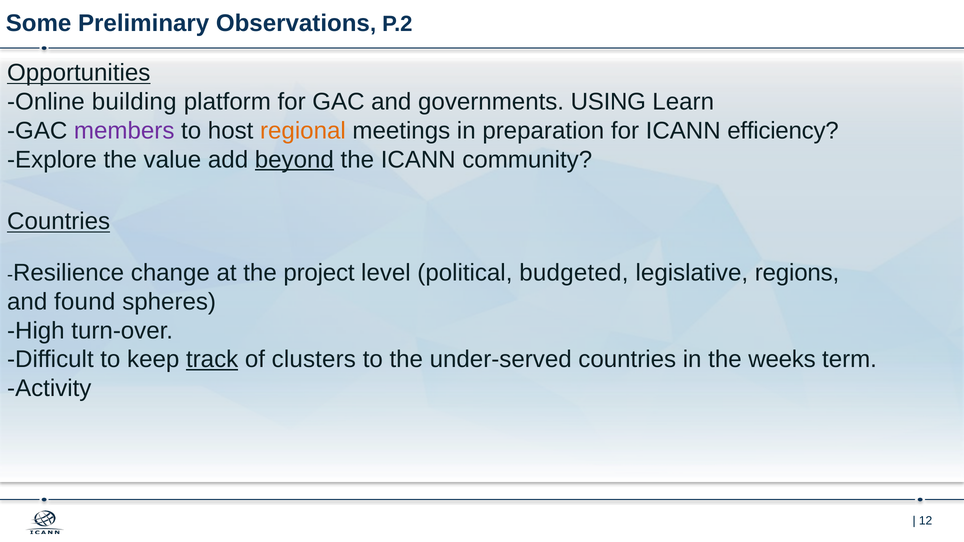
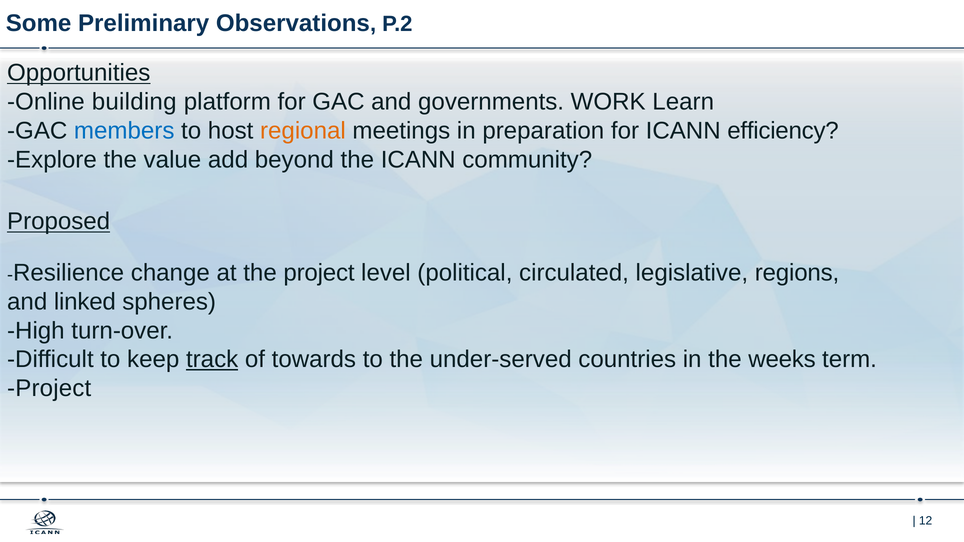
USING: USING -> WORK (608, 102)
members colour: purple -> blue (124, 131)
beyond underline: present -> none (294, 160)
Countries: Countries -> Proposed (59, 221)
budgeted: budgeted -> circulated (574, 273)
found: found -> linked (85, 302)
clusters: clusters -> towards (314, 360)
Activity: Activity -> Project (49, 389)
